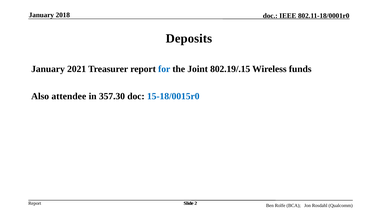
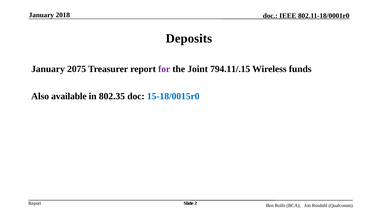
2021: 2021 -> 2075 (77, 69)
for colour: blue -> purple (164, 69)
802.19/.15: 802.19/.15 -> 794.11/.15 (230, 69)
attendee: attendee -> available (69, 97)
357.30: 357.30 -> 802.35 (112, 97)
